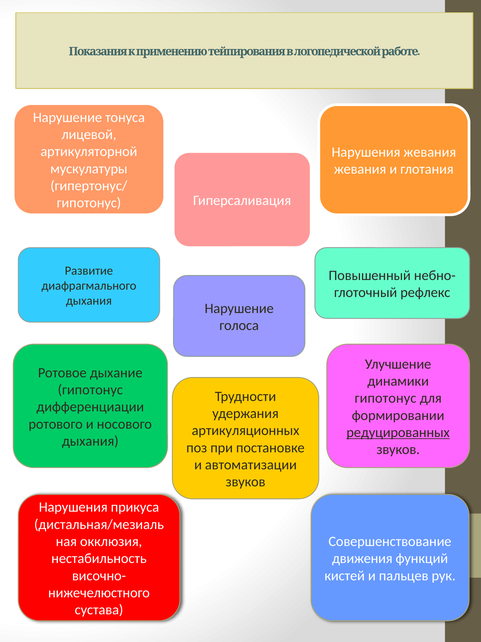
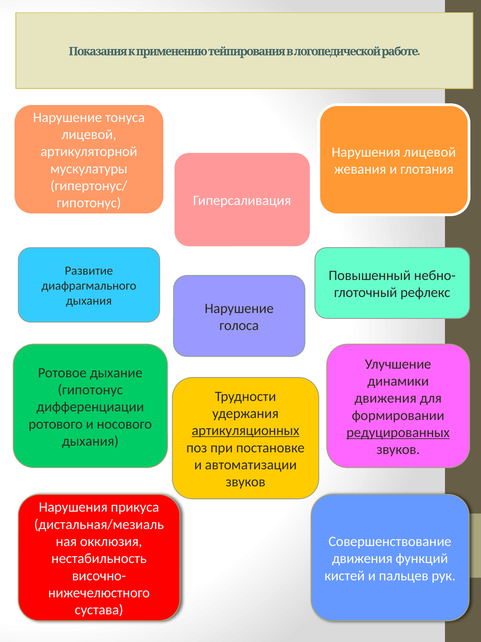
Нарушения жевания: жевания -> лицевой (430, 152)
гипотонус: гипотонус -> движения (386, 398)
артикуляционных underline: none -> present (246, 430)
